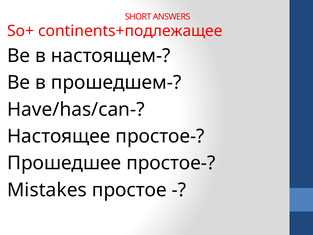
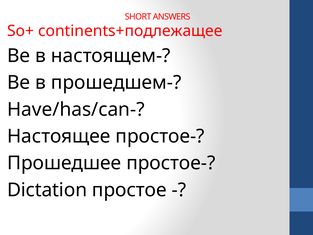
Mistakes: Mistakes -> Dictation (47, 190)
